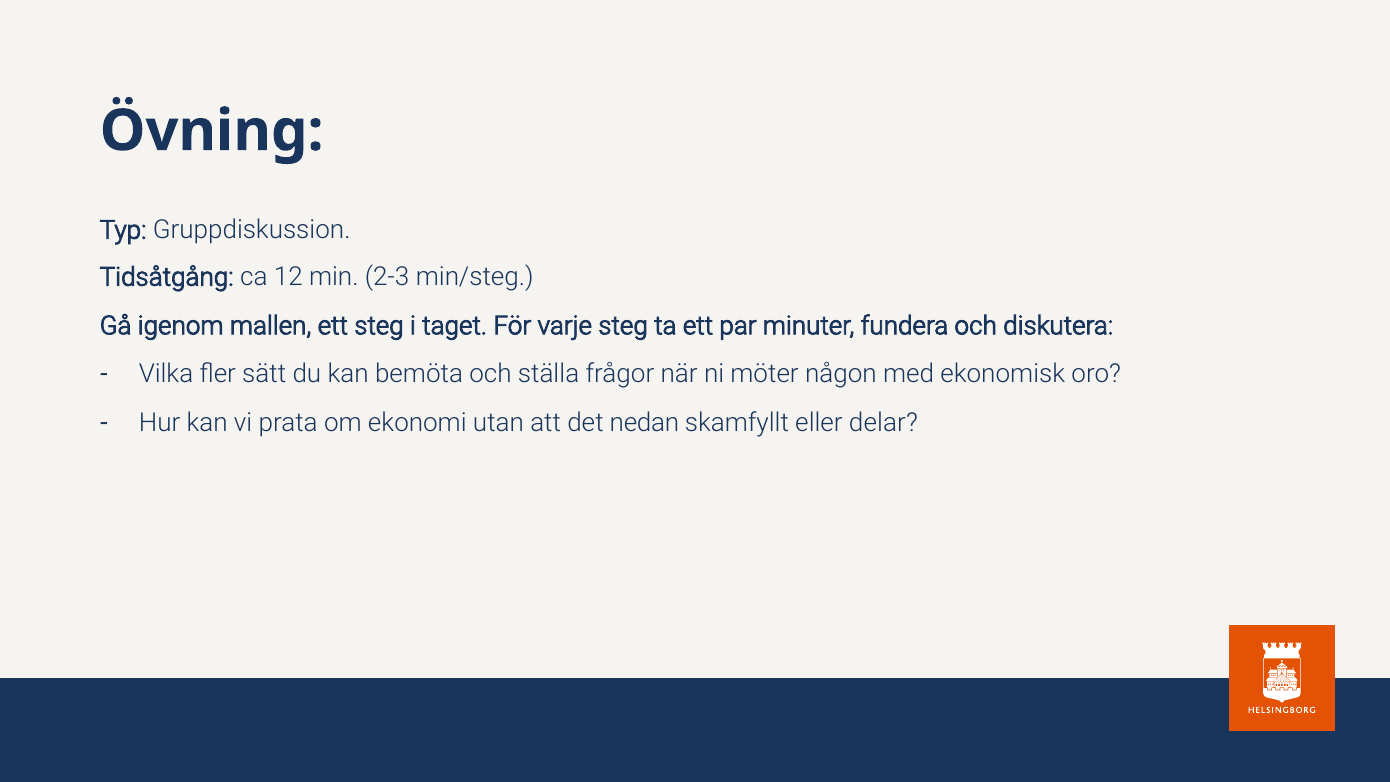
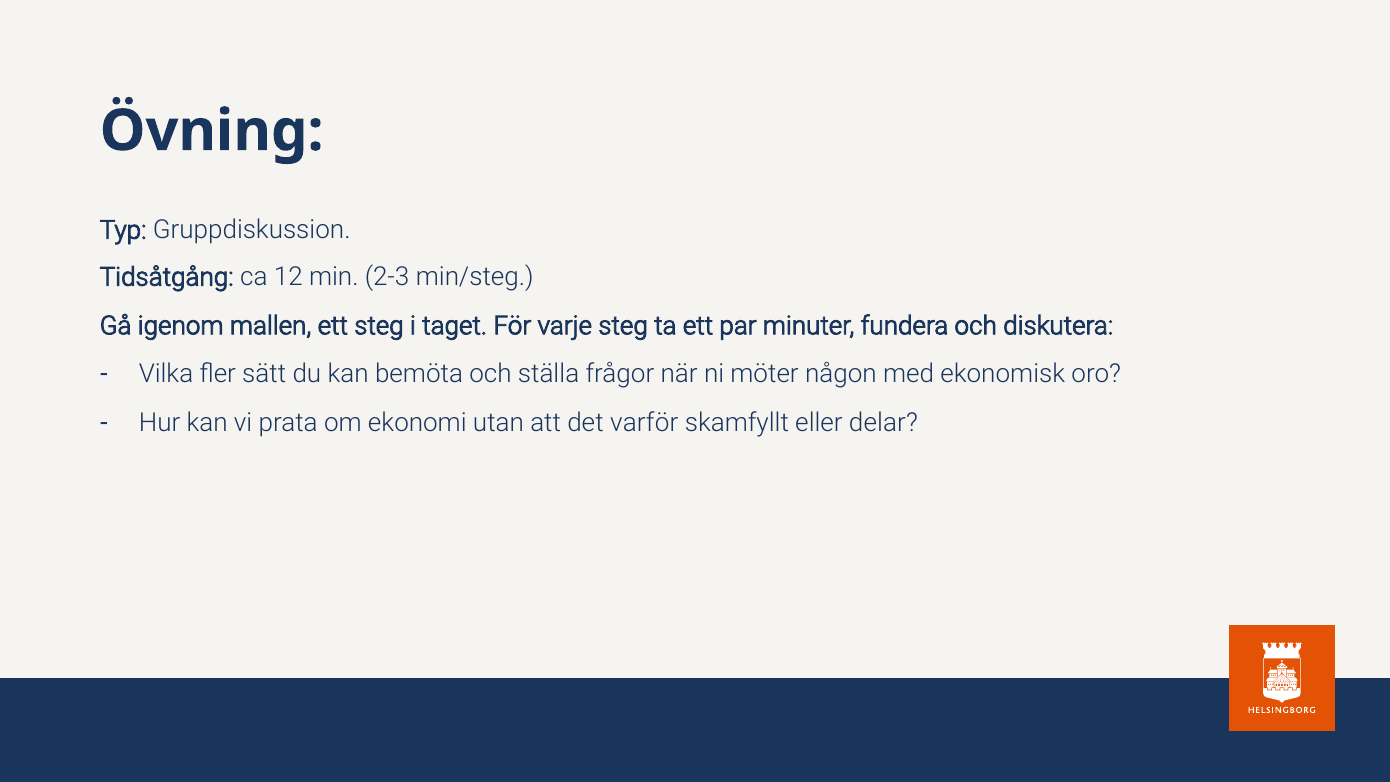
nedan: nedan -> varför (644, 423)
